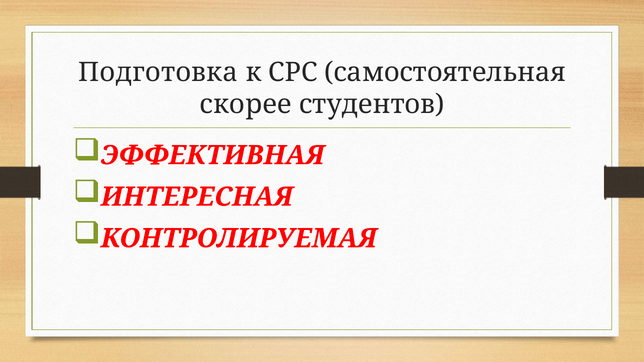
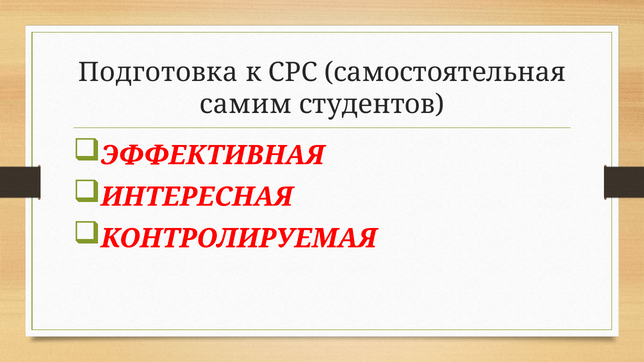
скорее: скорее -> самим (246, 104)
